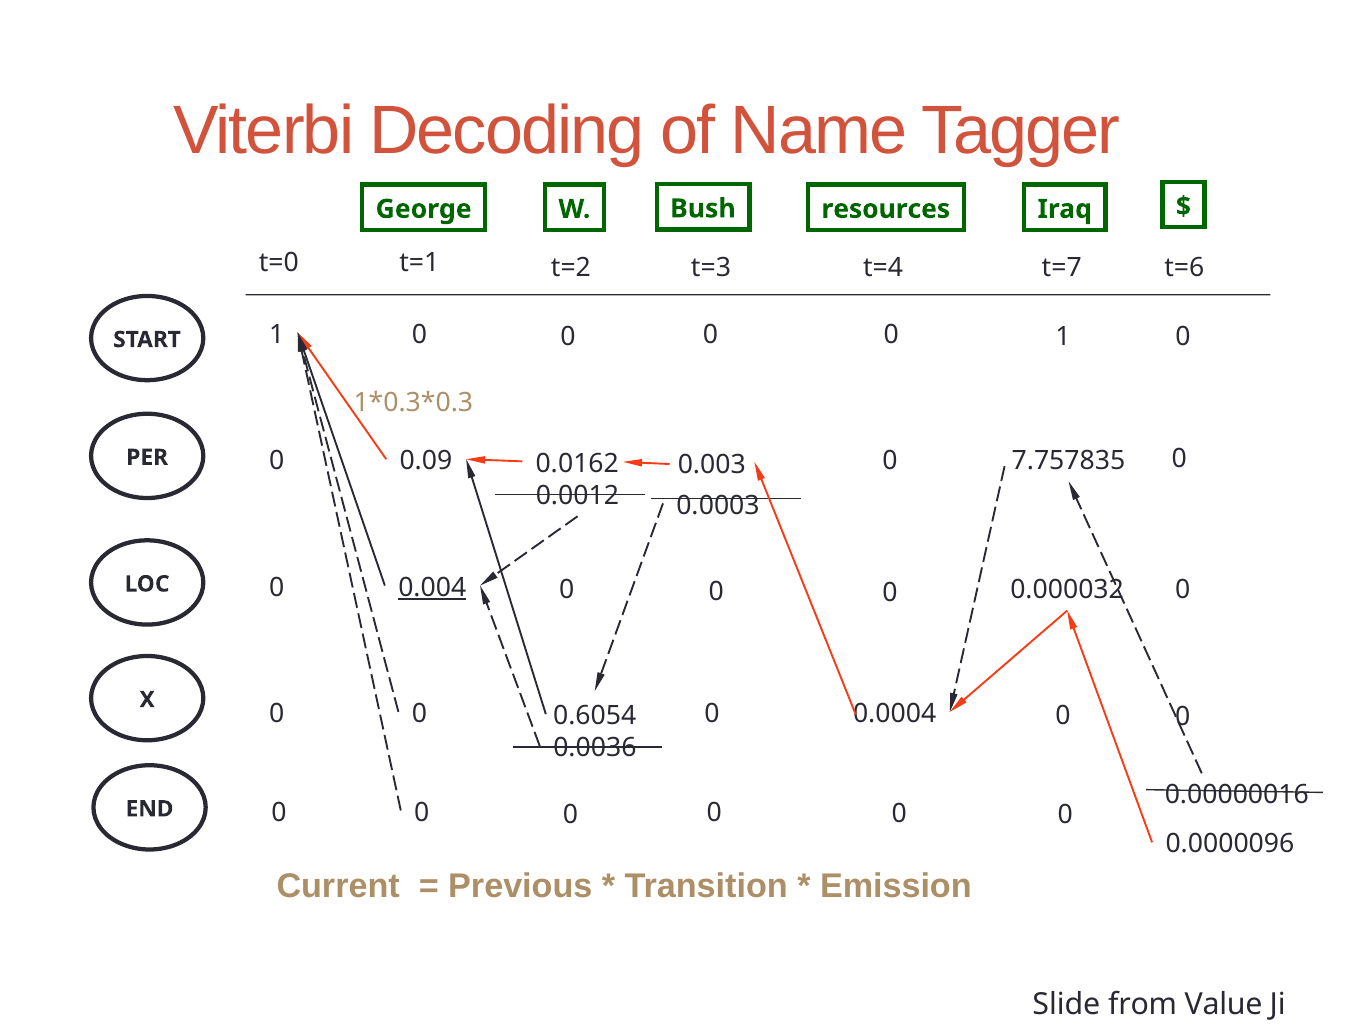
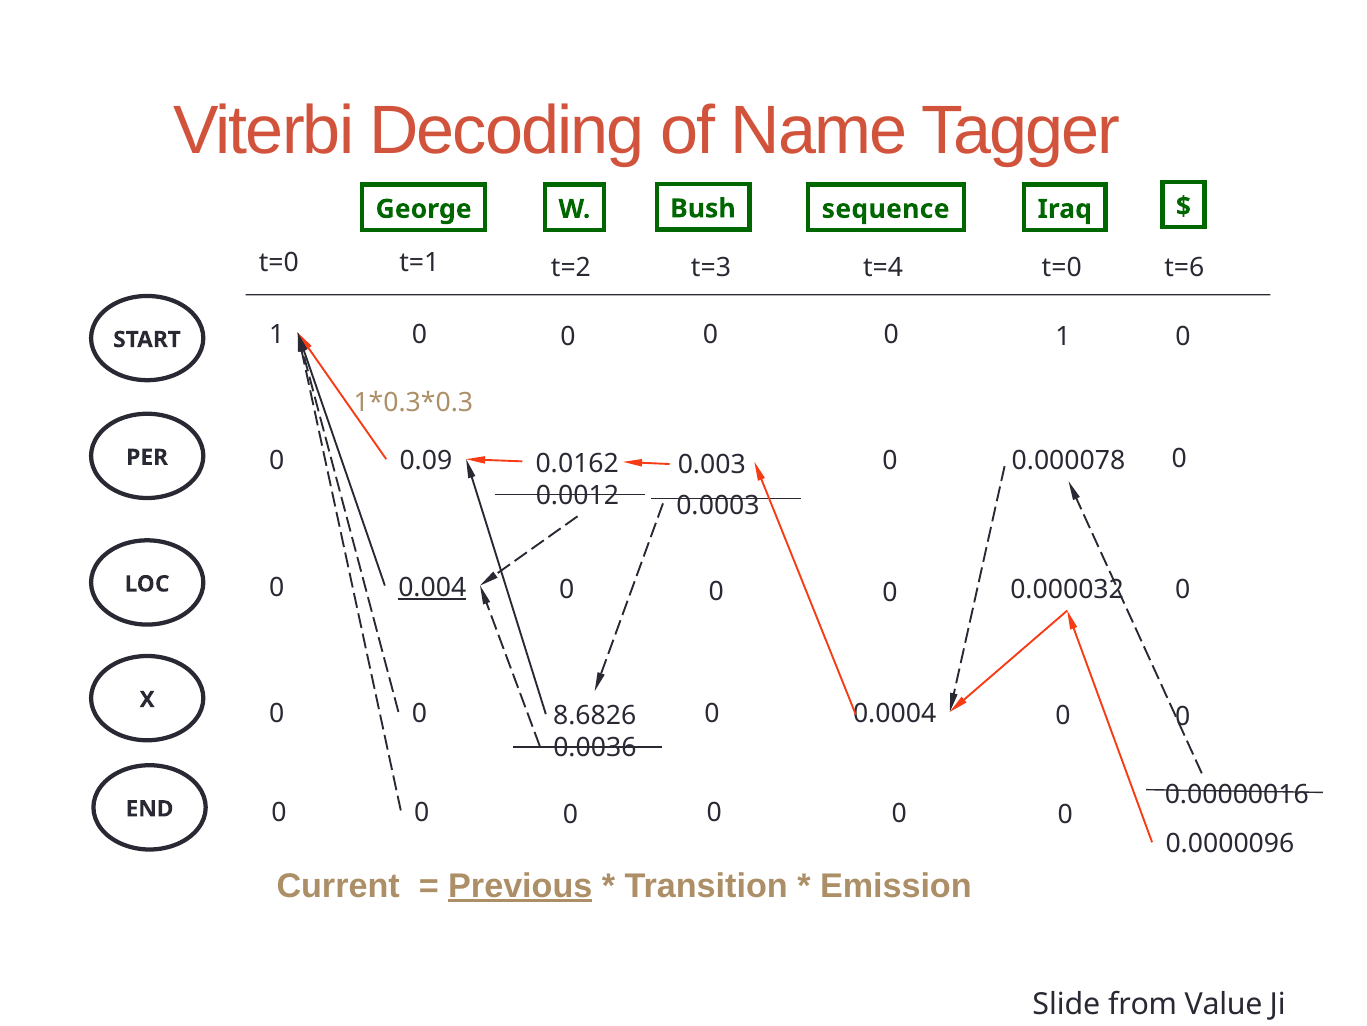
resources: resources -> sequence (886, 209)
t=7: t=7 -> t=0 (1062, 267)
7.757835: 7.757835 -> 0.000078 (1068, 460)
0.6054: 0.6054 -> 8.6826 (595, 715)
Previous underline: none -> present (520, 885)
